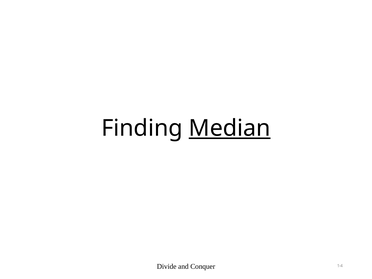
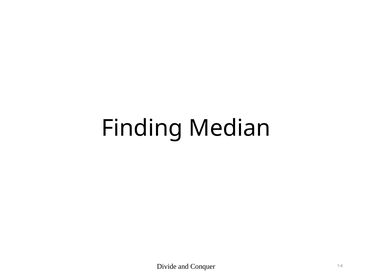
Median underline: present -> none (230, 128)
